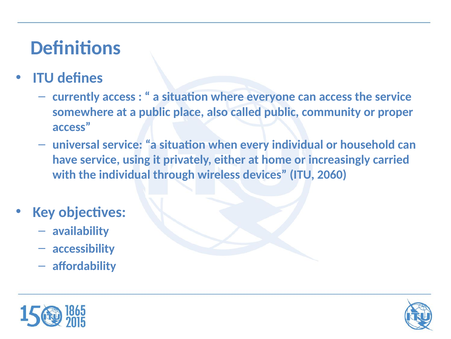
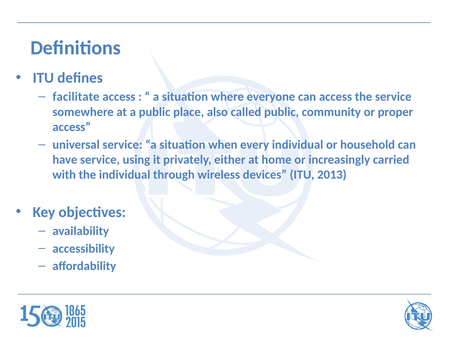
currently: currently -> facilitate (76, 97)
2060: 2060 -> 2013 (332, 174)
